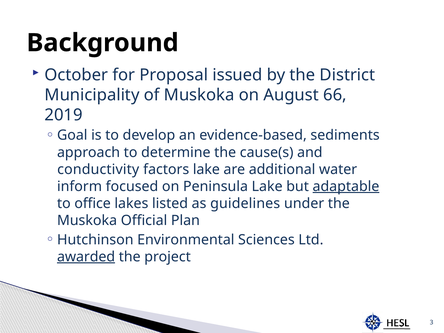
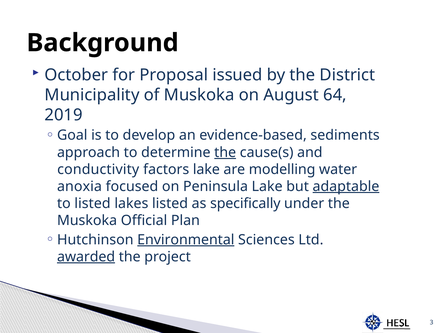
66: 66 -> 64 (335, 95)
the underline: none -> present (225, 152)
additional: additional -> modelling (282, 169)
inform: inform -> anoxia (79, 186)
to office: office -> listed (92, 204)
guidelines: guidelines -> specifically (245, 204)
Environmental underline: none -> present (186, 240)
